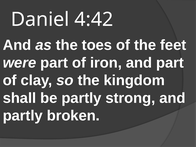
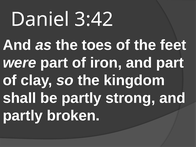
4:42: 4:42 -> 3:42 (94, 20)
